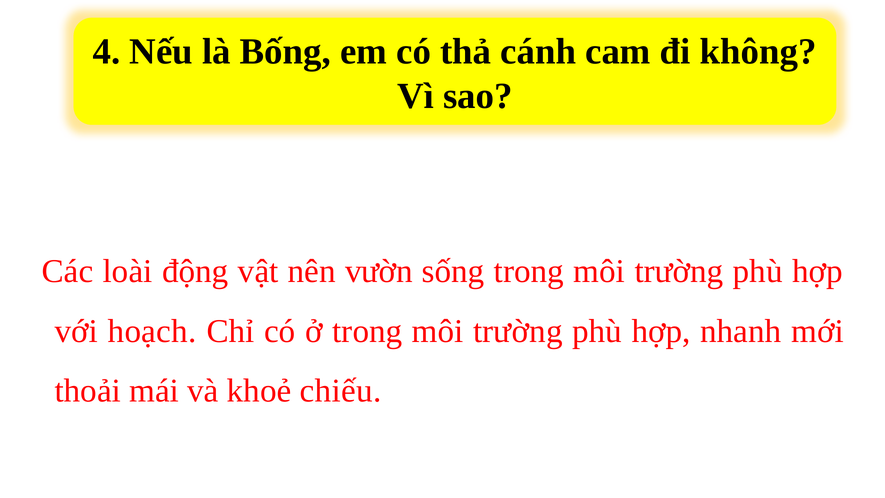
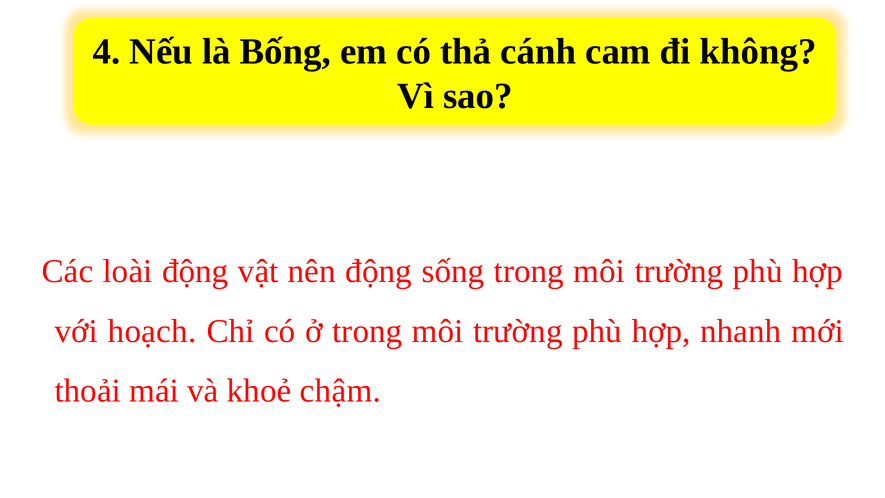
nên vườn: vườn -> động (379, 271)
chiếu: chiếu -> chậm (341, 391)
